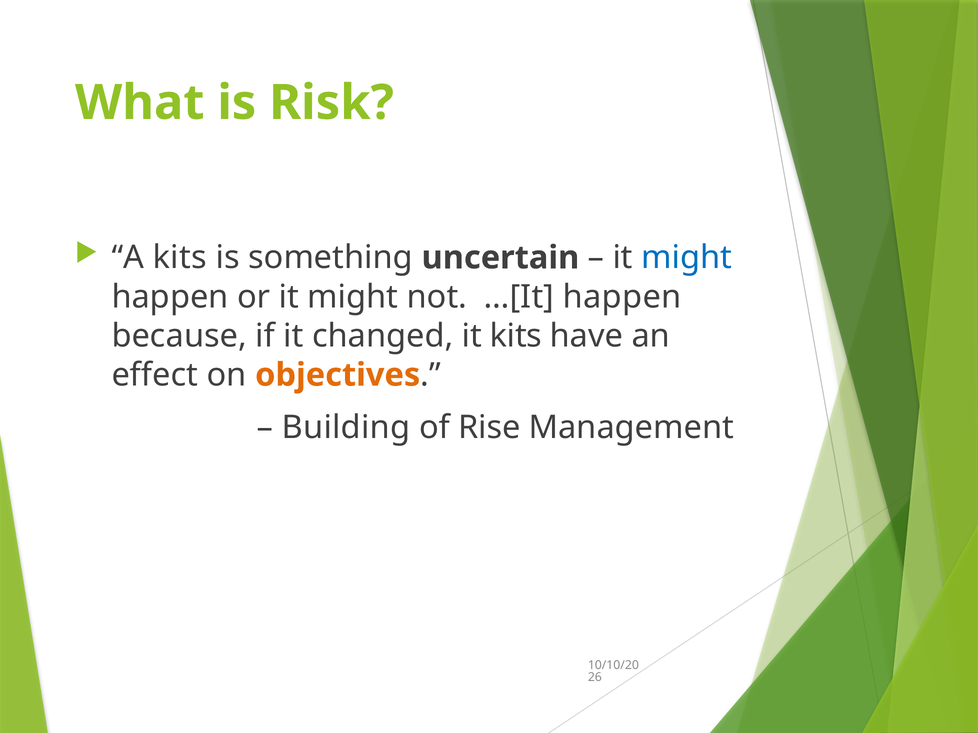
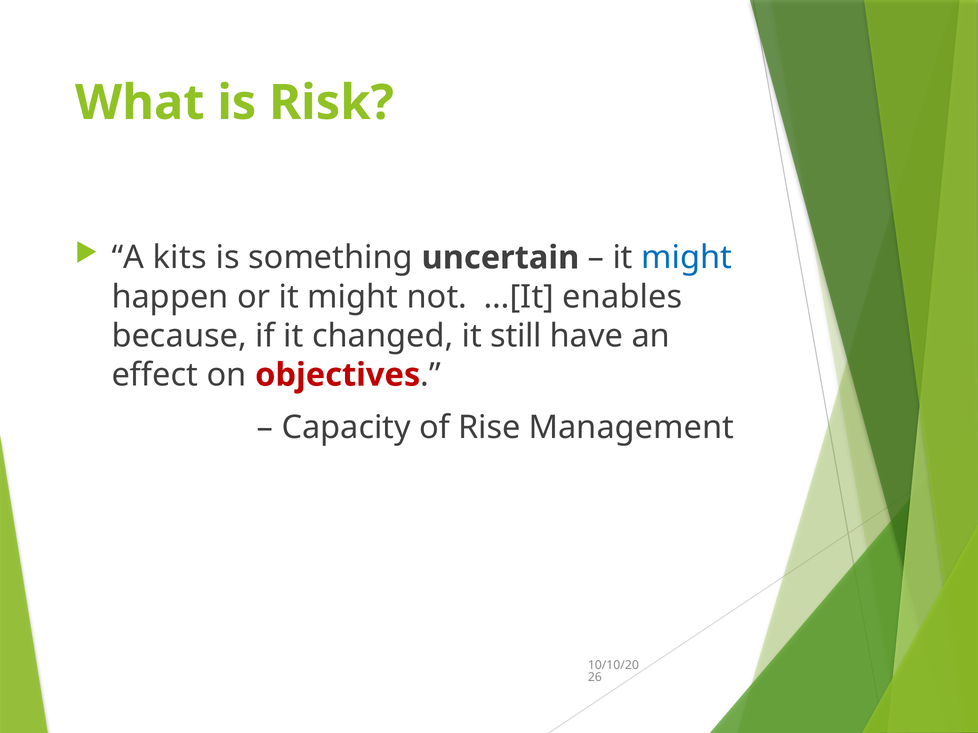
…[It happen: happen -> enables (622, 297)
it kits: kits -> still (516, 336)
objectives colour: orange -> red (338, 375)
Building: Building -> Capacity (346, 428)
